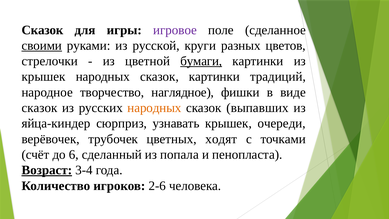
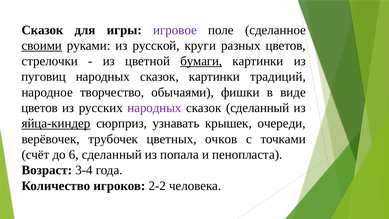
крышек: крышек -> пуговиц (44, 77)
наглядное: наглядное -> обычаями (183, 92)
сказок: сказок -> цветов (40, 108)
народных colour: orange -> purple (154, 108)
сказок выпавших: выпавших -> сделанный (258, 108)
яйца-киндер underline: none -> present (56, 123)
ходят: ходят -> очков (221, 139)
Возраст underline: present -> none (47, 170)
2-6: 2-6 -> 2-2 (157, 186)
